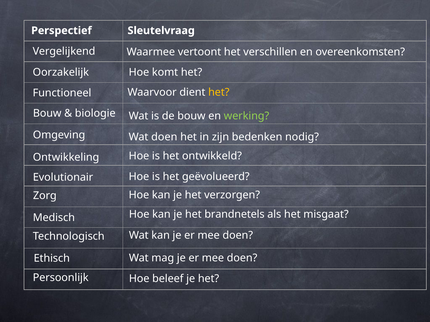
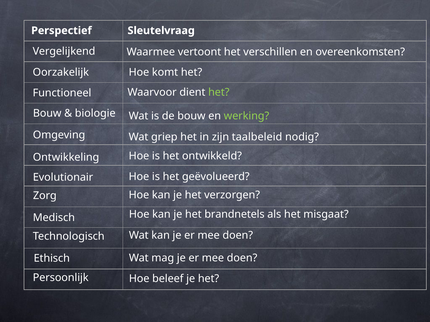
het colour: yellow -> light green (219, 92)
Wat doen: doen -> griep (164, 137)
bedenken: bedenken -> taalbeleid (257, 137)
